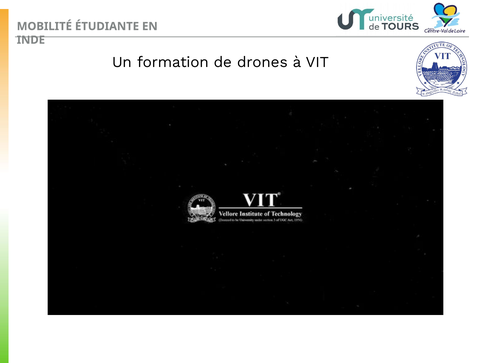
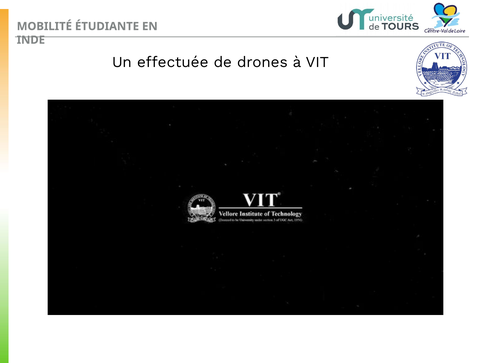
formation: formation -> effectuée (173, 62)
